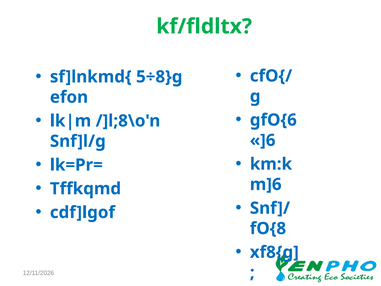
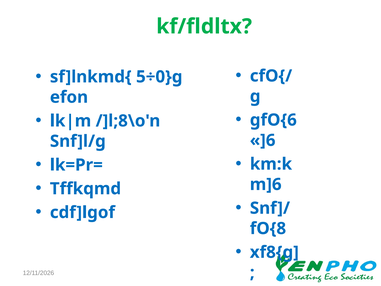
5÷8}g: 5÷8}g -> 5÷0}g (159, 77)
